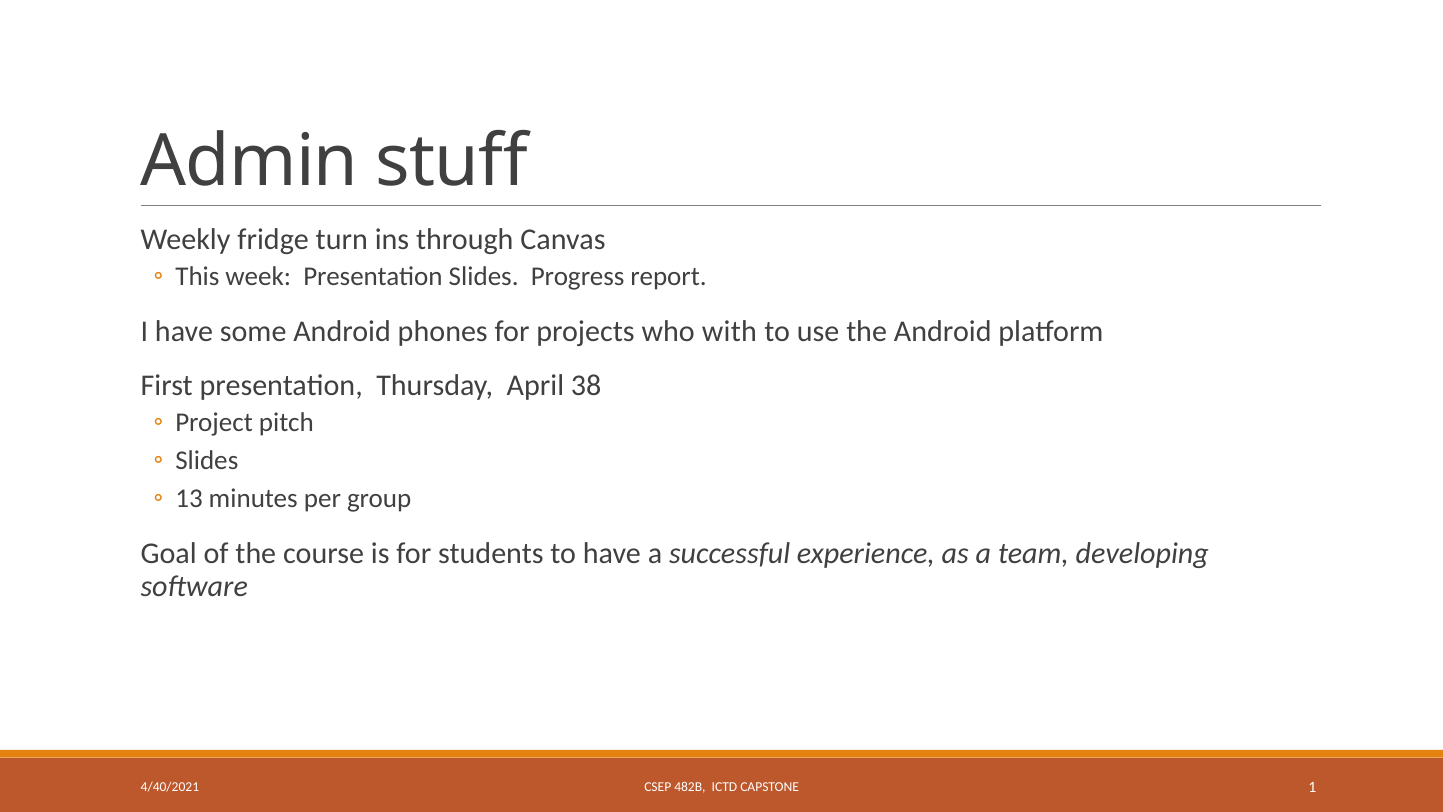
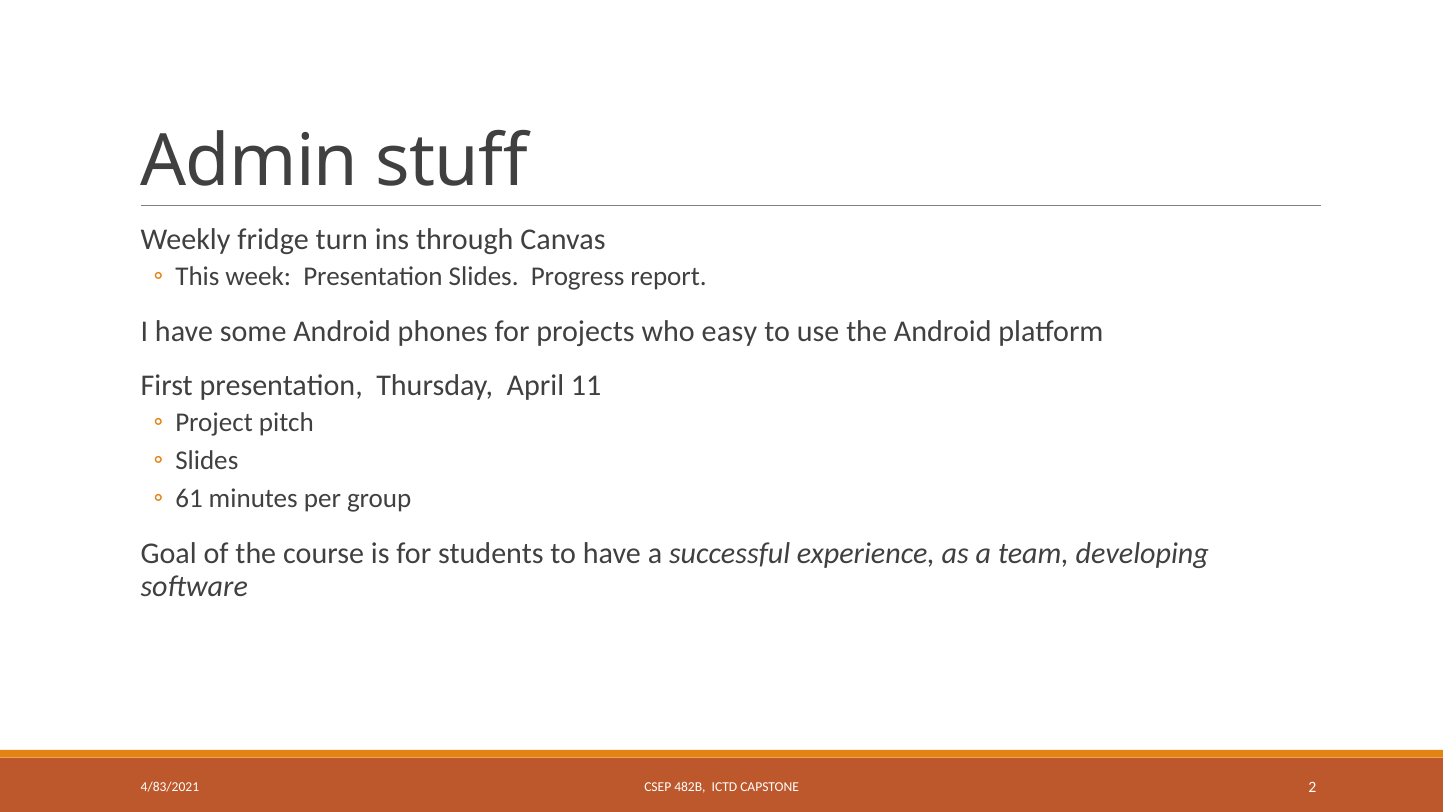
with: with -> easy (729, 332)
38: 38 -> 11 (586, 385)
13: 13 -> 61 (189, 499)
4/40/2021: 4/40/2021 -> 4/83/2021 (170, 787)
1: 1 -> 2 (1312, 787)
